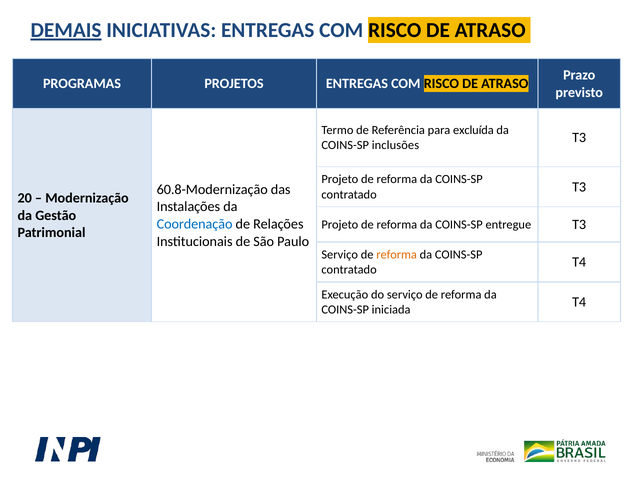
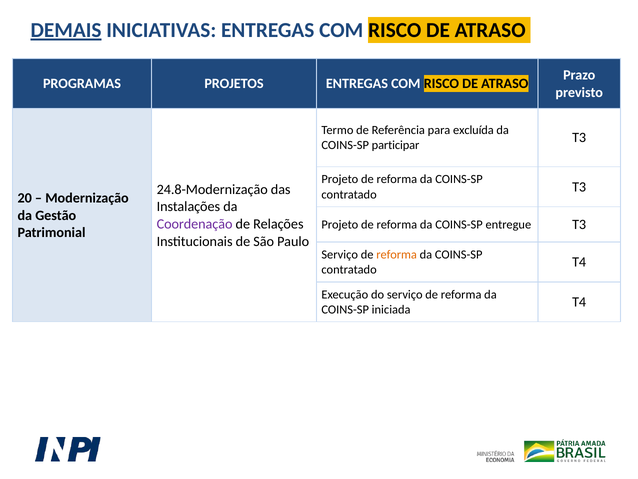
inclusões: inclusões -> participar (396, 145)
60.8-Modernização: 60.8-Modernização -> 24.8-Modernização (212, 189)
Coordenação colour: blue -> purple (195, 224)
